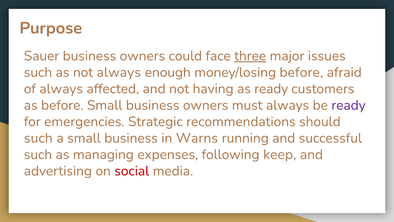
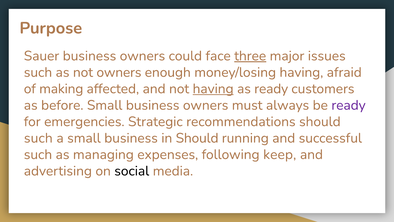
not always: always -> owners (119, 72)
money/losing before: before -> having (301, 72)
of always: always -> making (61, 89)
having underline: none -> present (213, 89)
in Warns: Warns -> Should (197, 138)
social colour: red -> black (132, 171)
